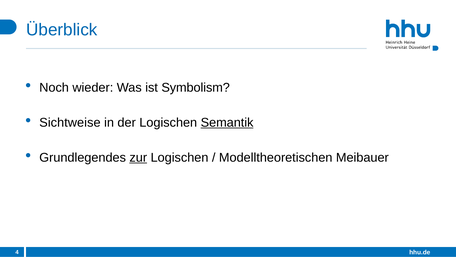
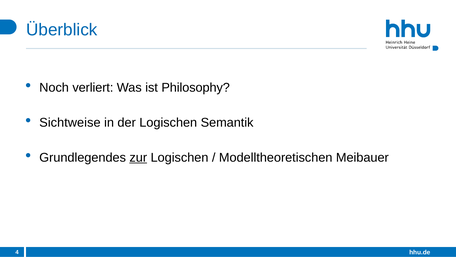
wieder: wieder -> verliert (93, 87)
Symbolism: Symbolism -> Philosophy (196, 87)
Semantik underline: present -> none (227, 122)
